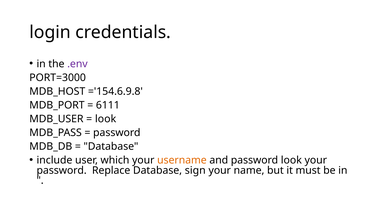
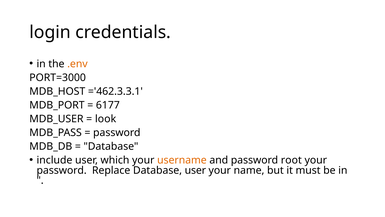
.env colour: purple -> orange (77, 64)
='154.6.9.8: ='154.6.9.8 -> ='462.3.3.1 (115, 91)
6111: 6111 -> 6177 (108, 105)
password look: look -> root (291, 160)
Database sign: sign -> user (195, 170)
